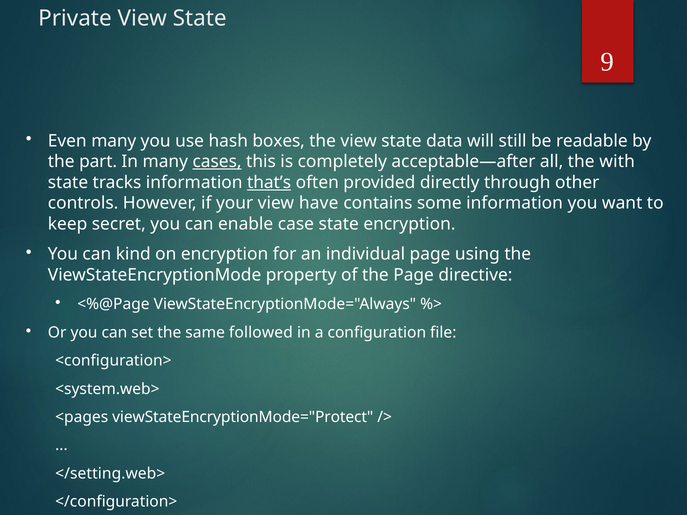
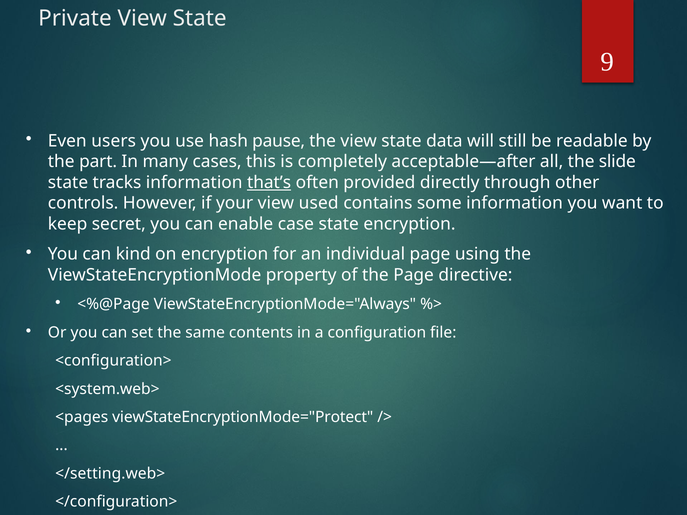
Even many: many -> users (114, 141)
boxes: boxes -> pause (279, 141)
cases underline: present -> none (217, 162)
with: with -> slide (617, 162)
have: have -> used (319, 203)
followed: followed -> contents (261, 333)
